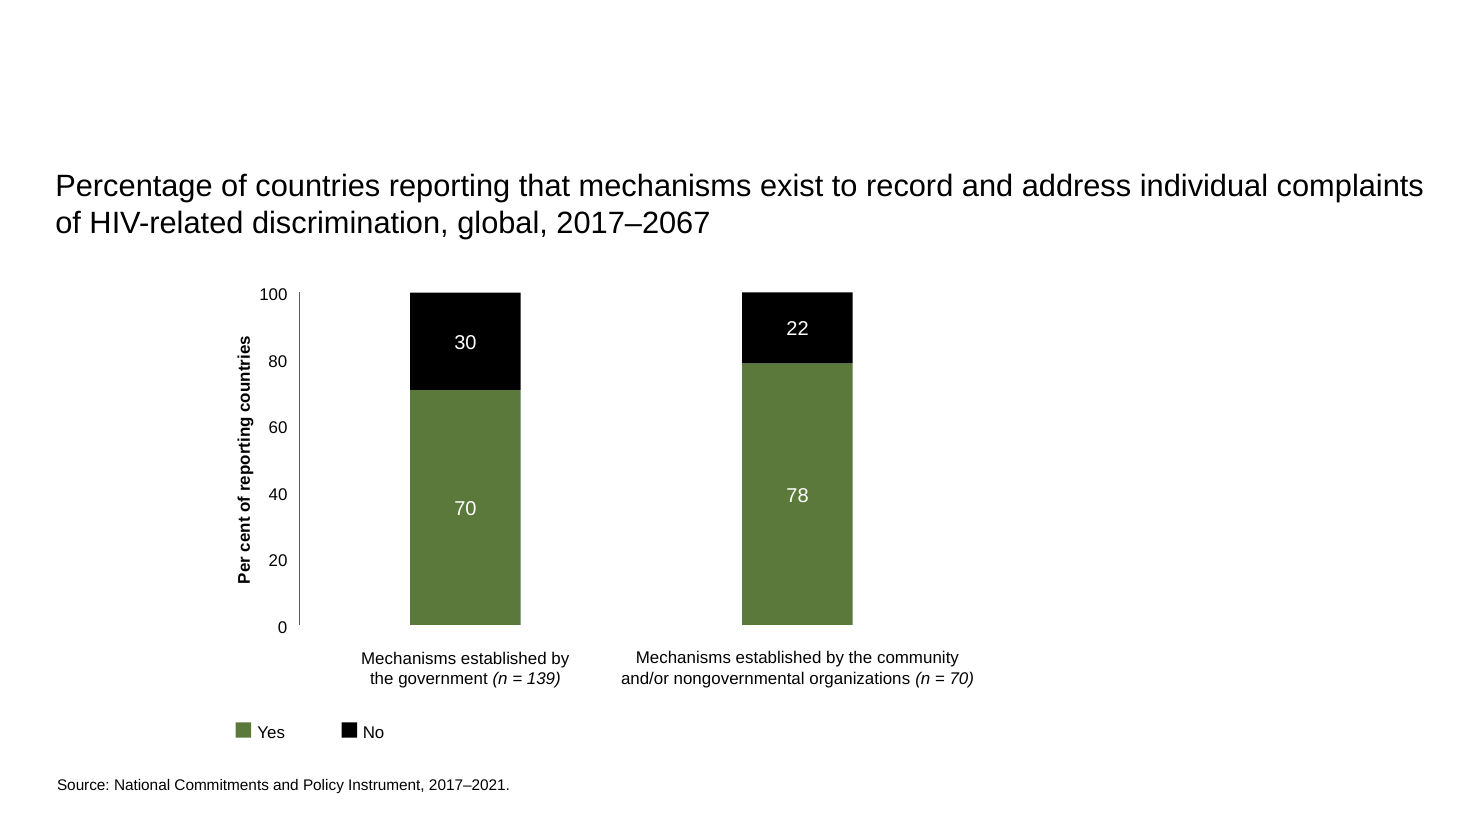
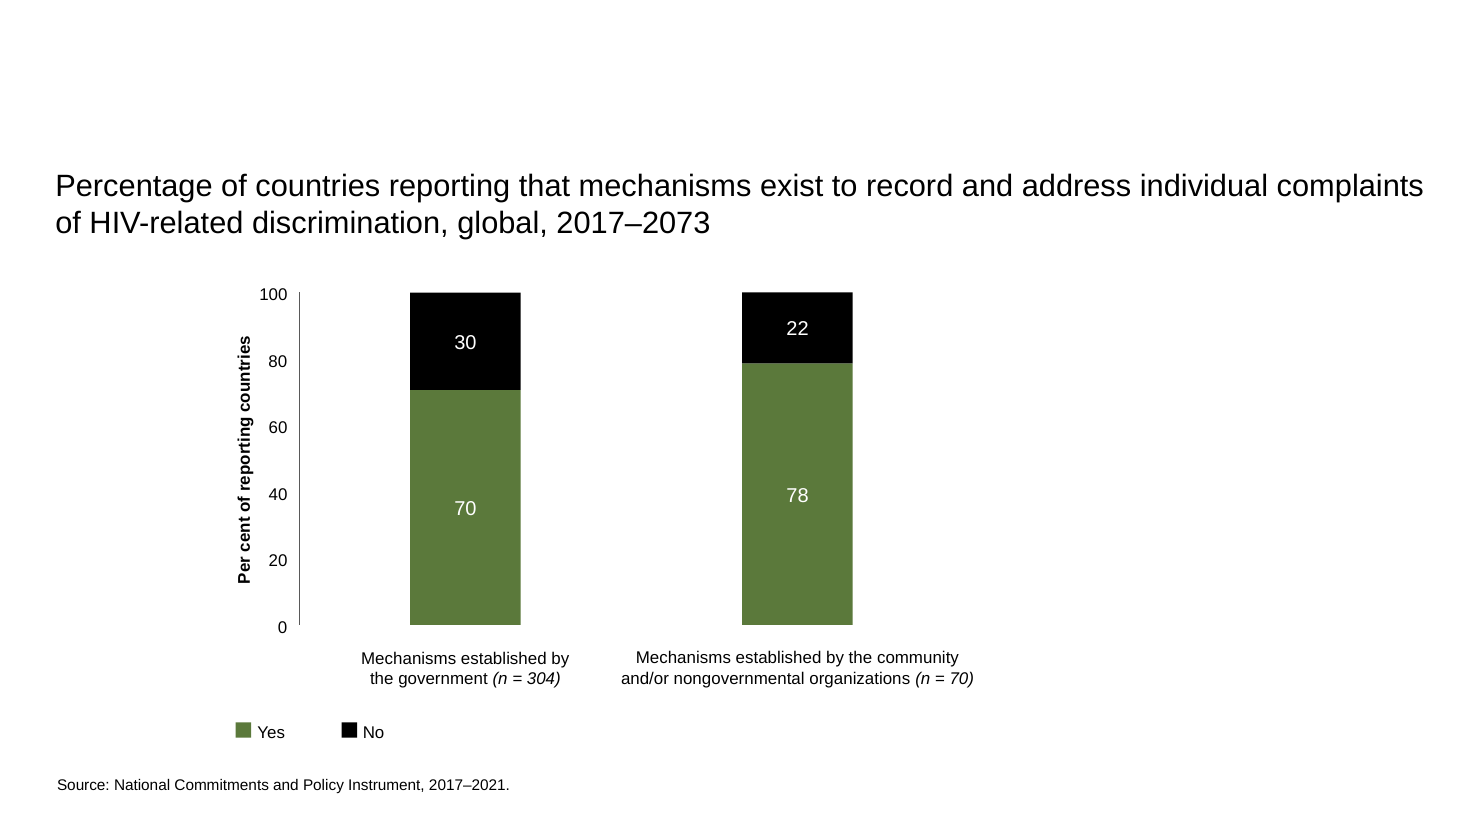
2017–2067: 2017–2067 -> 2017–2073 (633, 224)
139: 139 -> 304 (544, 678)
